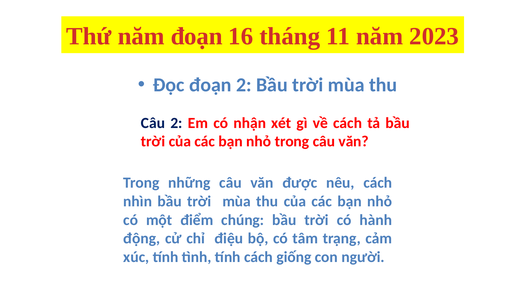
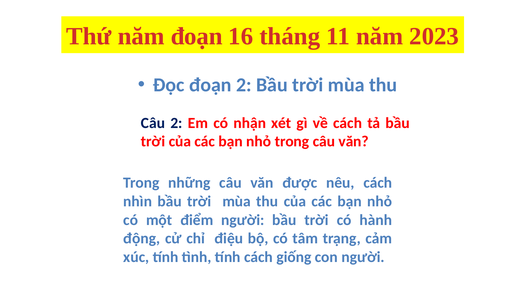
điểm chúng: chúng -> người (243, 220)
